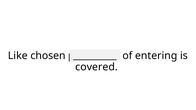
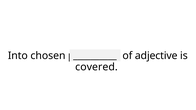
Like: Like -> Into (18, 56)
entering: entering -> adjective (156, 56)
